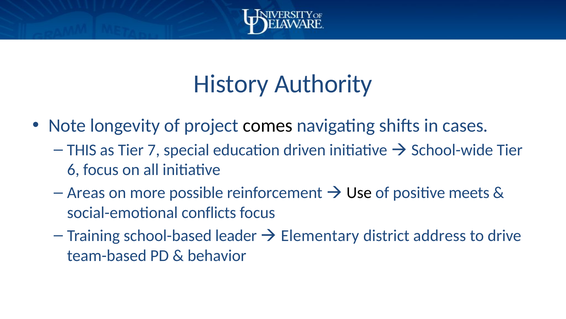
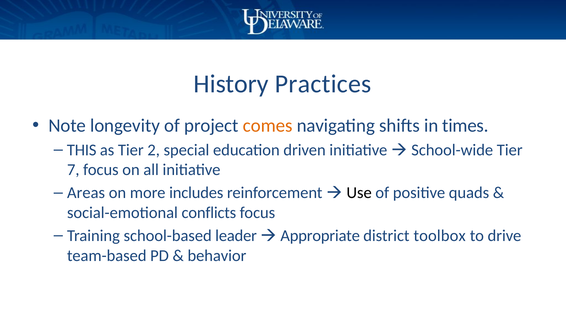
Authority: Authority -> Practices (323, 84)
comes colour: black -> orange (268, 125)
cases: cases -> times (465, 125)
7: 7 -> 2 (154, 150)
6: 6 -> 7 (73, 169)
possible: possible -> includes (196, 192)
meets: meets -> quads (469, 192)
Elementary: Elementary -> Appropriate (320, 235)
address: address -> toolbox (440, 235)
